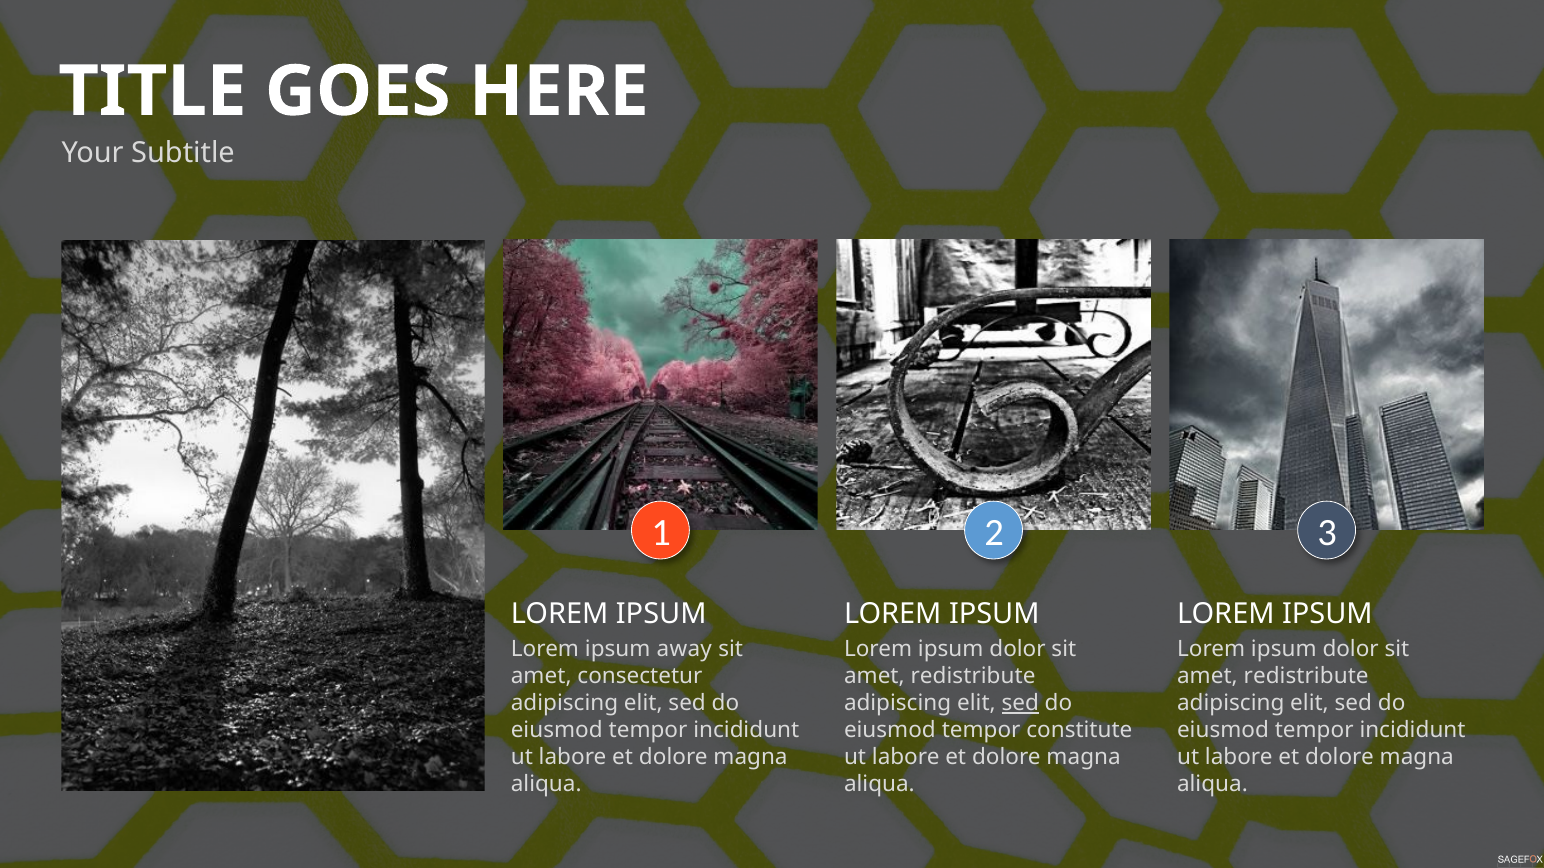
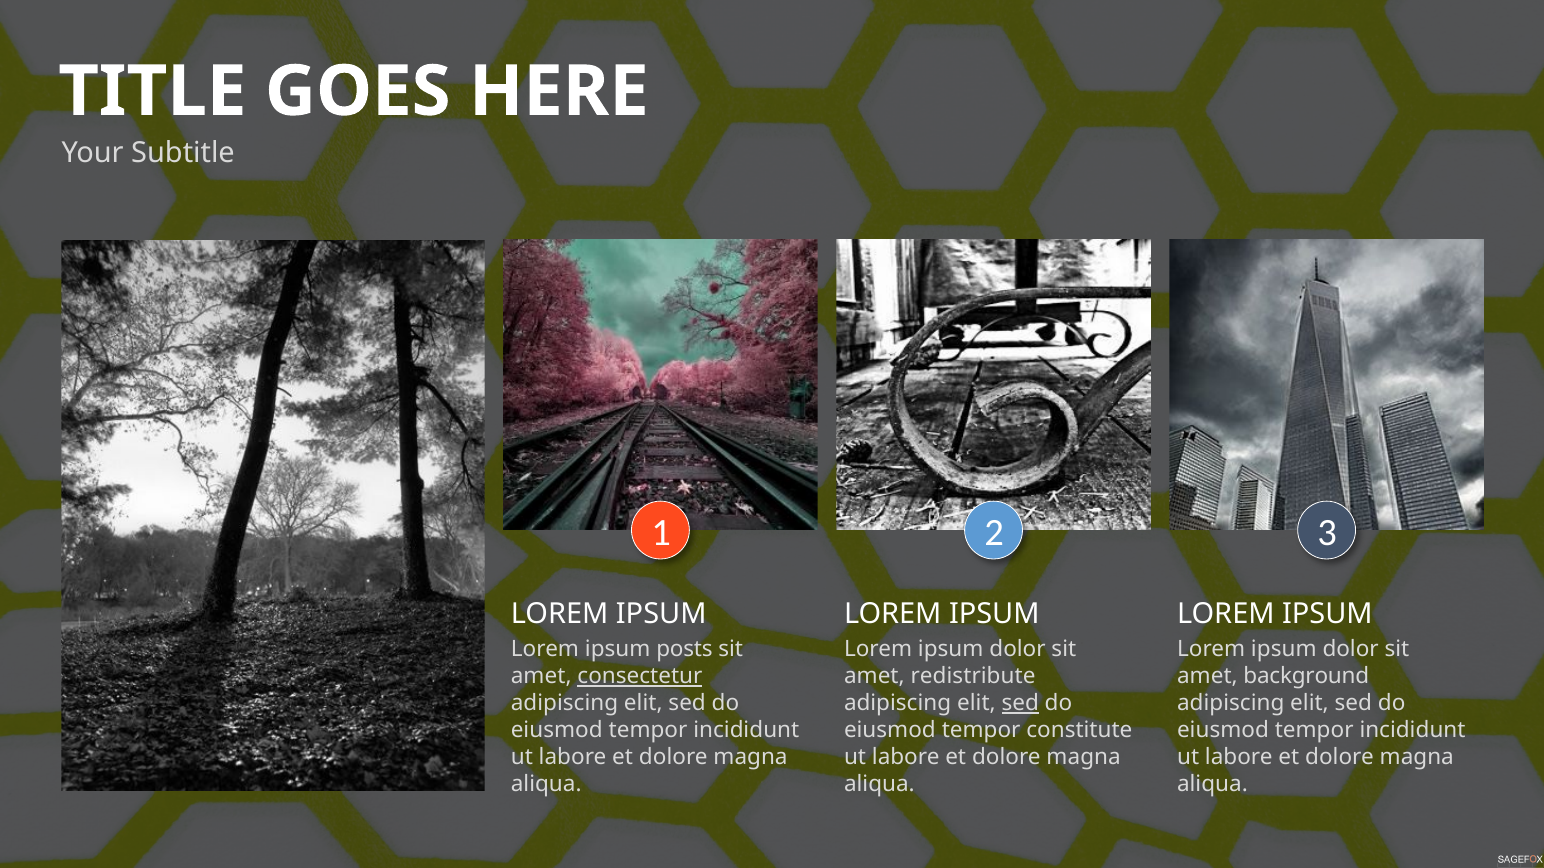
away: away -> posts (685, 650)
consectetur underline: none -> present (640, 677)
redistribute: redistribute -> background (1306, 677)
